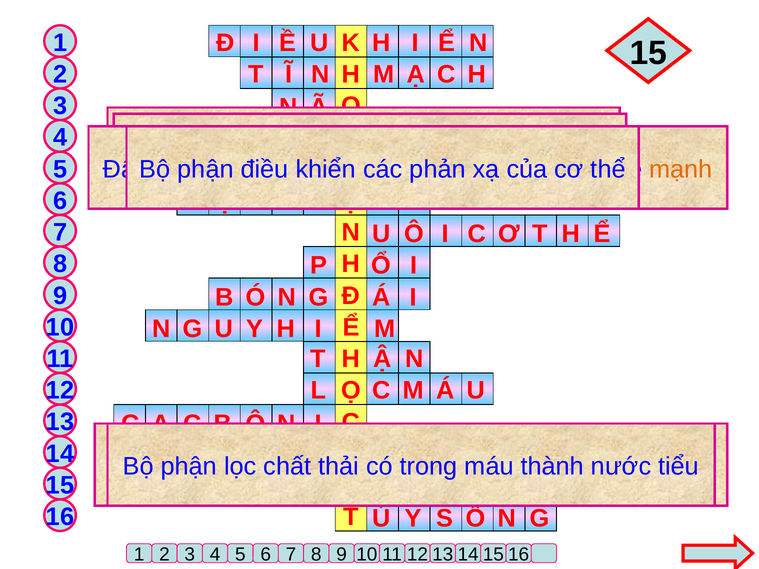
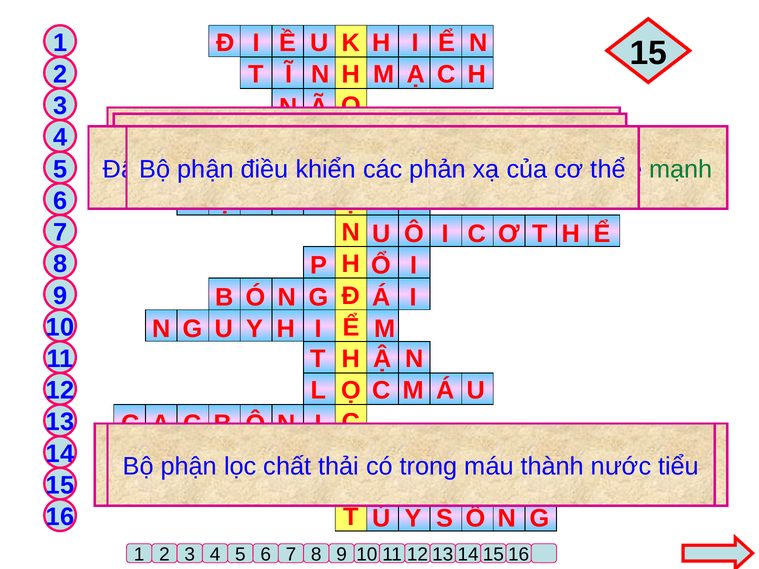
mạnh colour: orange -> green (681, 169)
